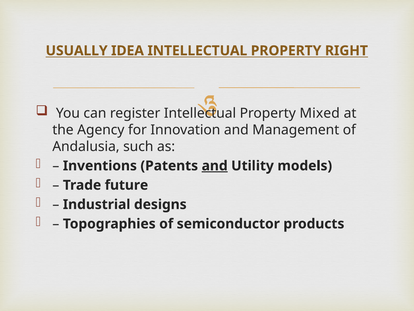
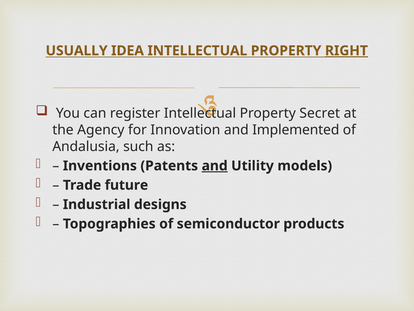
RIGHT underline: none -> present (346, 51)
Mixed: Mixed -> Secret (320, 113)
Management: Management -> Implemented (296, 130)
